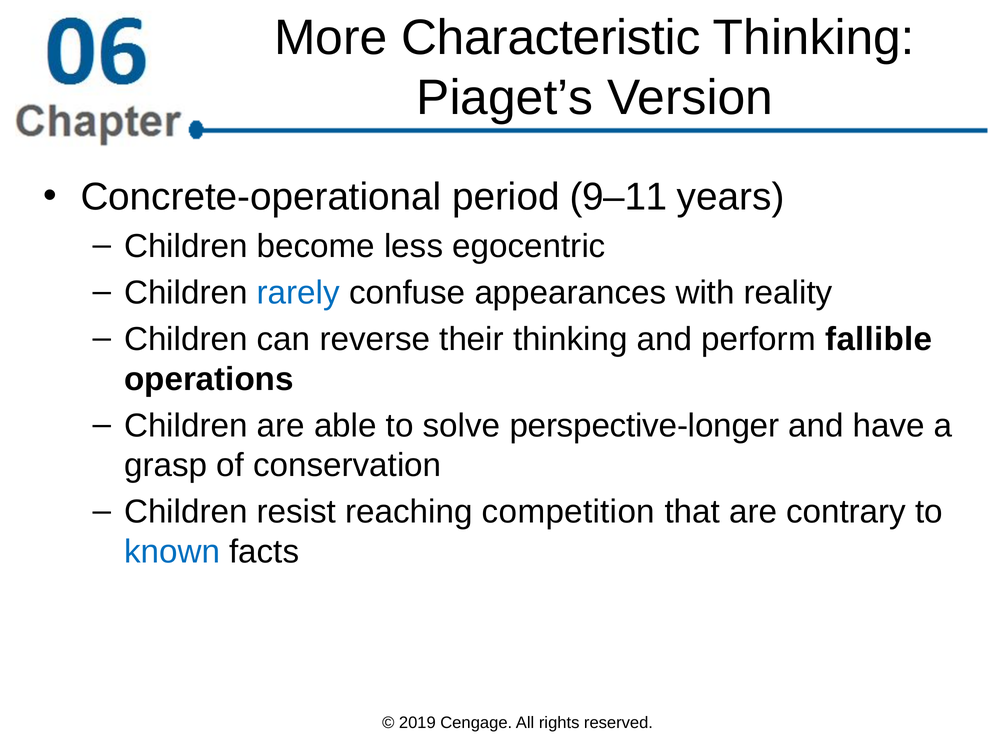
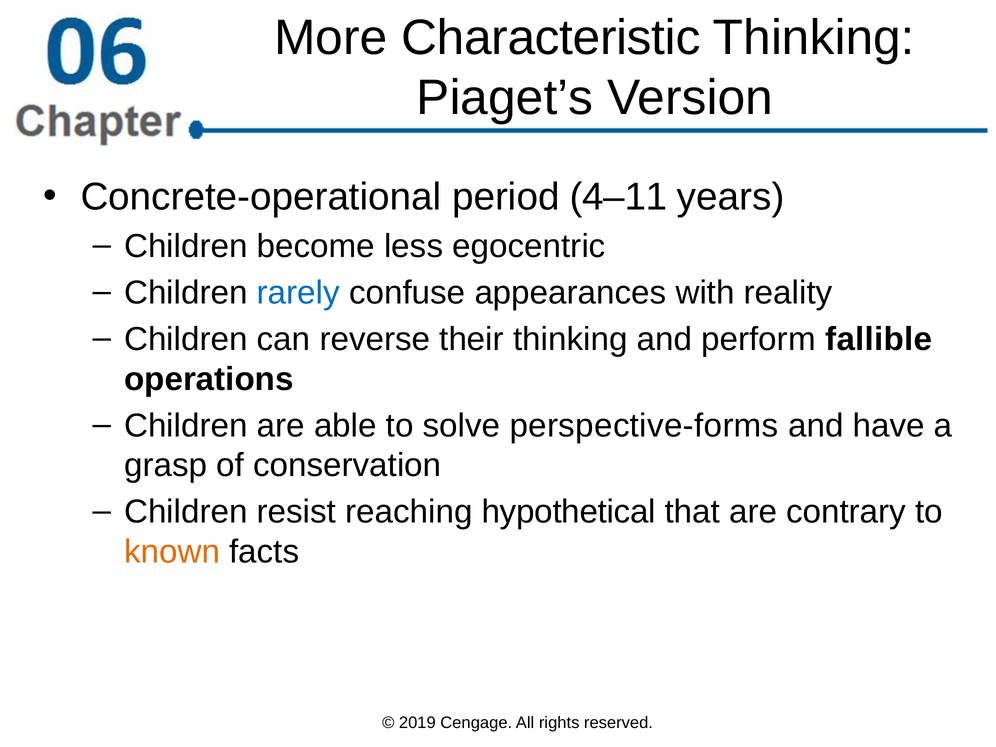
9–11: 9–11 -> 4–11 (619, 197)
perspective-longer: perspective-longer -> perspective-forms (644, 426)
competition: competition -> hypothetical (569, 512)
known colour: blue -> orange (172, 552)
